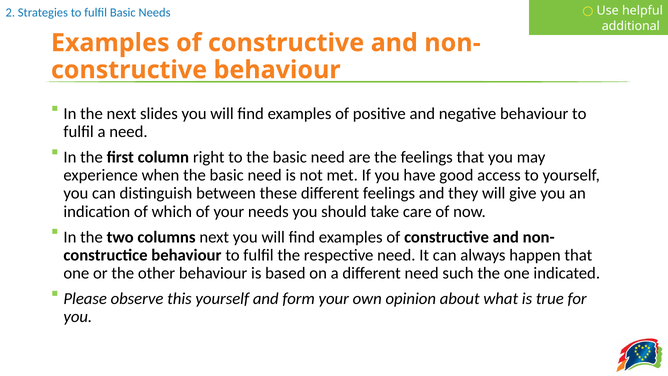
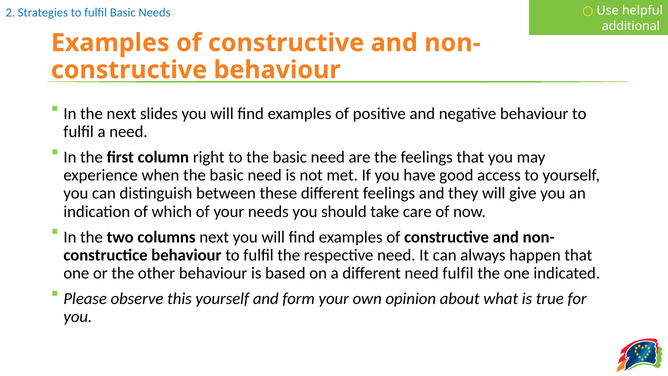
need such: such -> fulfil (458, 273)
